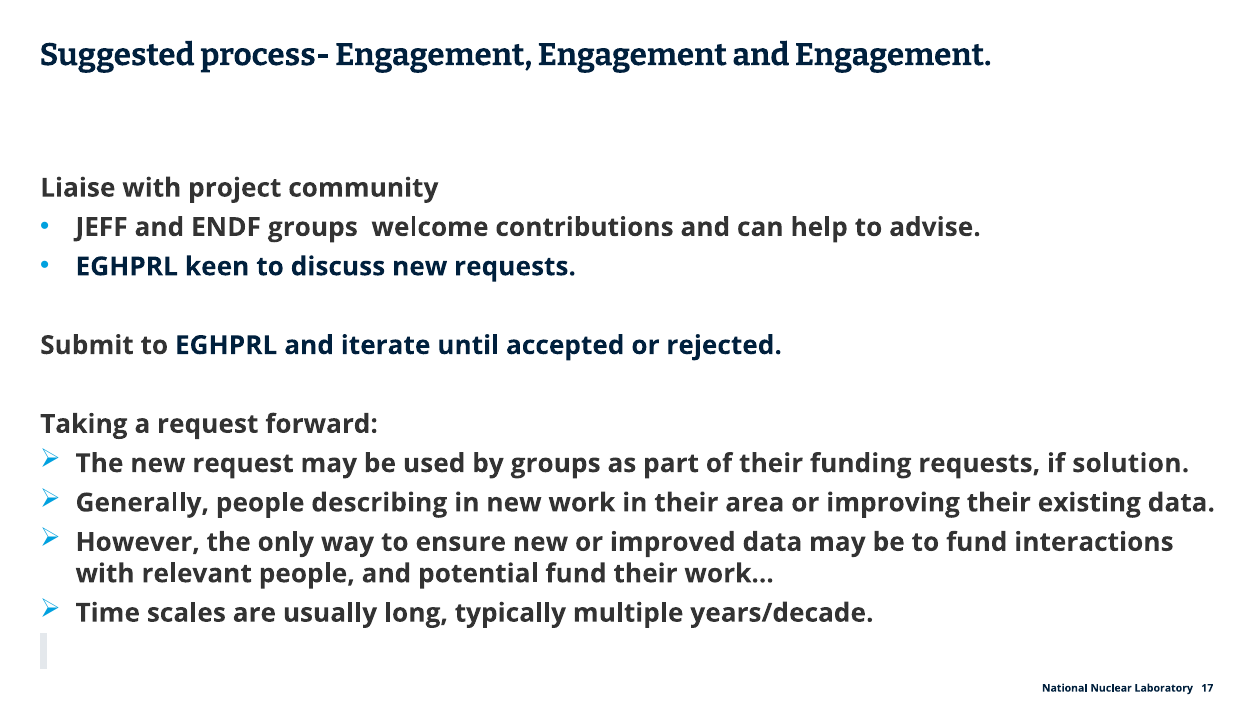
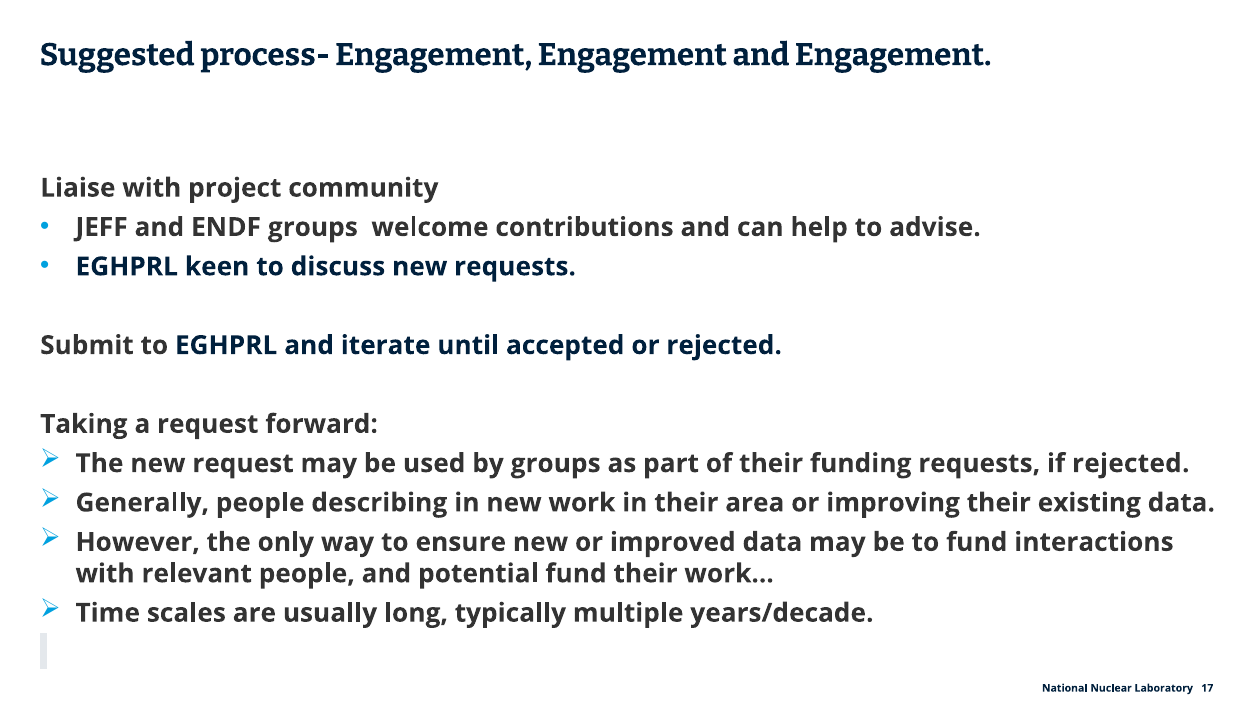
if solution: solution -> rejected (1131, 463)
